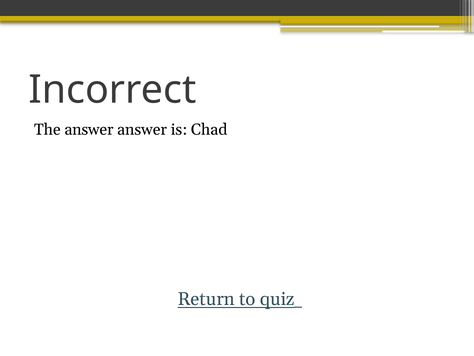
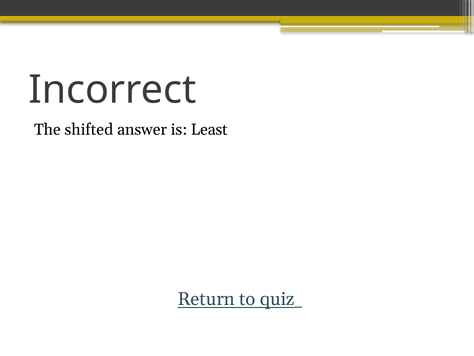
The answer: answer -> shifted (89, 130)
Chad: Chad -> Least (209, 130)
